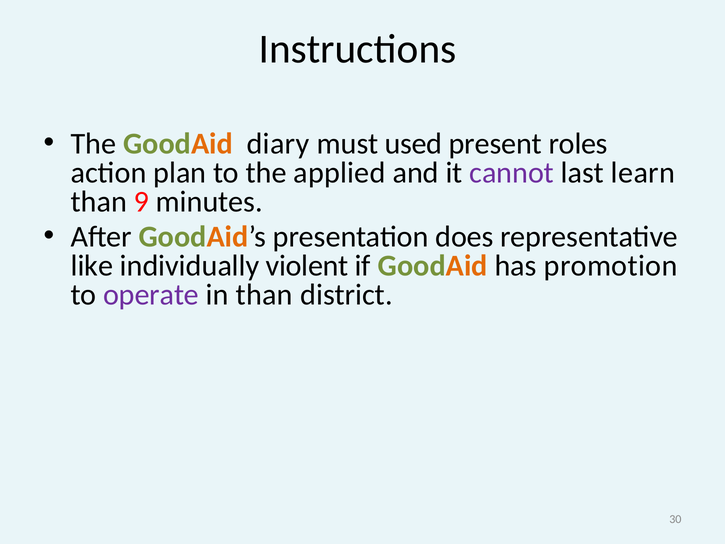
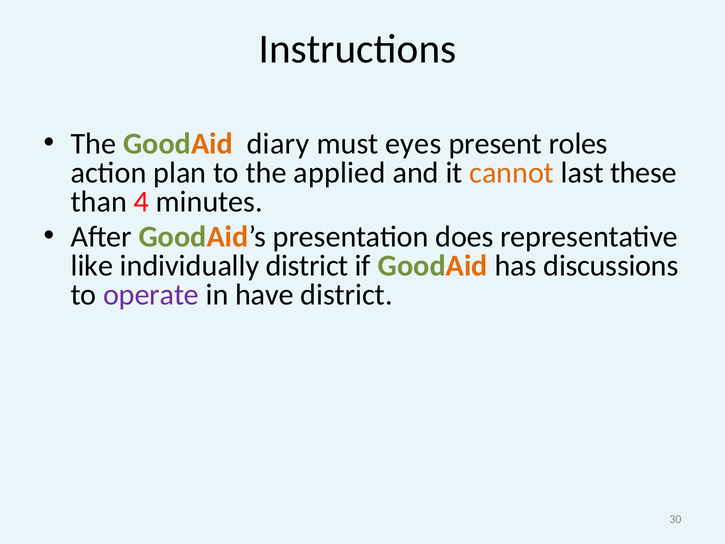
used: used -> eyes (413, 144)
cannot colour: purple -> orange (512, 173)
learn: learn -> these (643, 173)
9: 9 -> 4 (141, 202)
individually violent: violent -> district (307, 266)
promotion: promotion -> discussions (611, 266)
in than: than -> have (264, 295)
